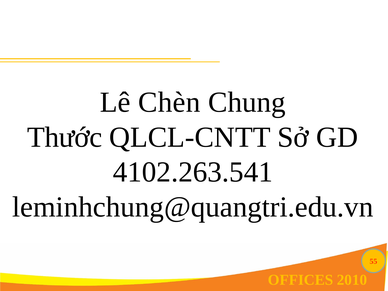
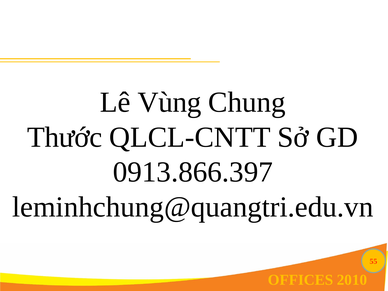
Chèn: Chèn -> Vùng (170, 102)
4102.263.541: 4102.263.541 -> 0913.866.397 (193, 172)
